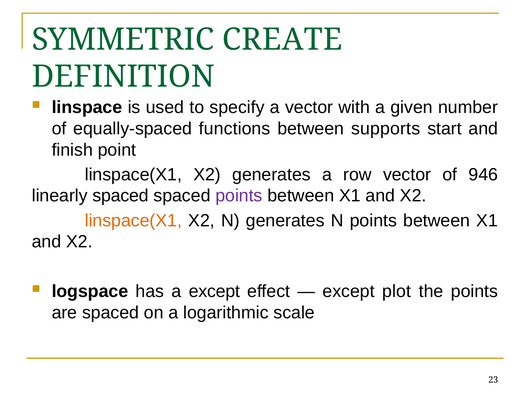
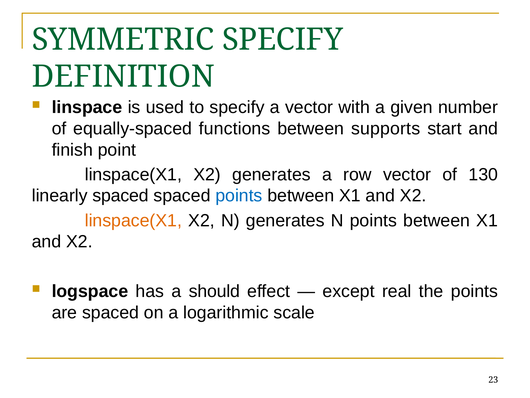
SYMMETRIC CREATE: CREATE -> SPECIFY (283, 39)
946: 946 -> 130 (483, 174)
points colour: purple -> blue (239, 196)
a except: except -> should (214, 291)
plot: plot -> real (397, 291)
